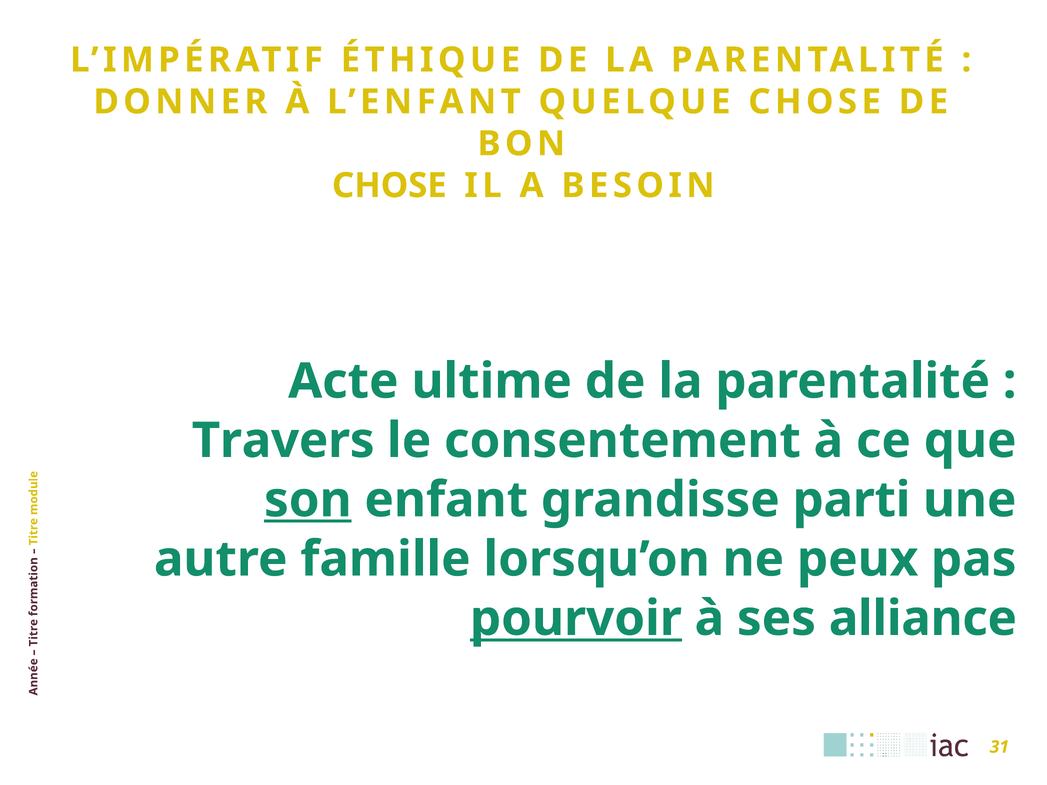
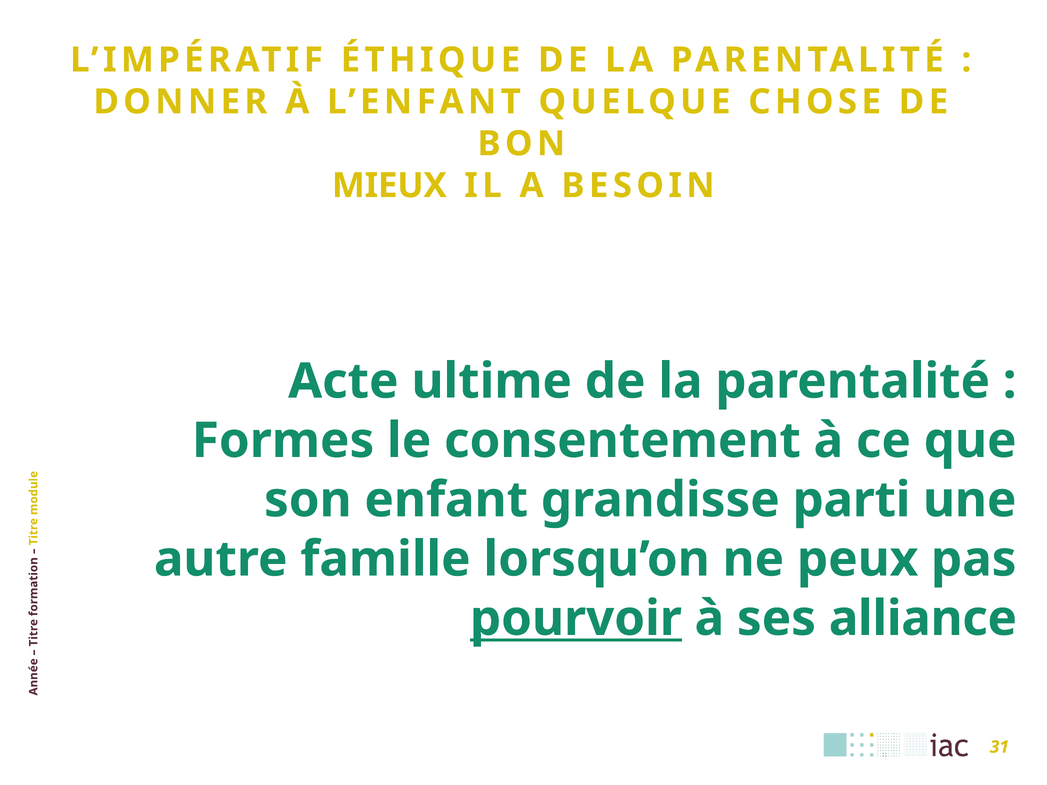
CHOSE: CHOSE -> MIEUX (389, 186)
Travers: Travers -> Formes (283, 441)
son underline: present -> none (308, 500)
